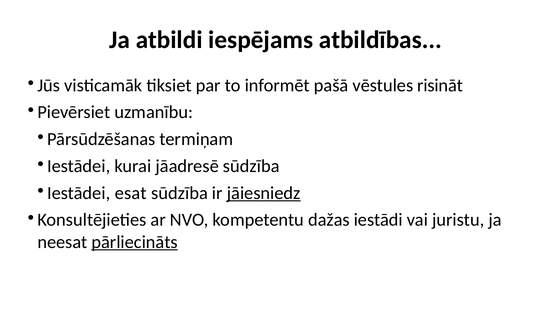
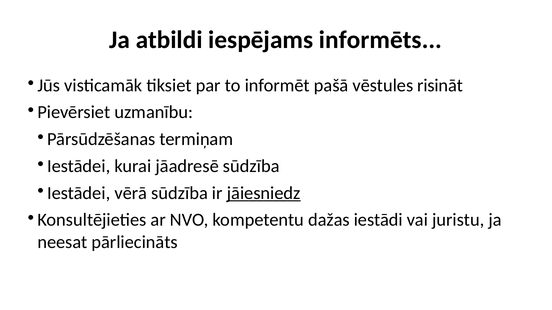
atbildības: atbildības -> informēts (380, 40)
esat: esat -> vērā (131, 193)
pārliecināts underline: present -> none (135, 242)
